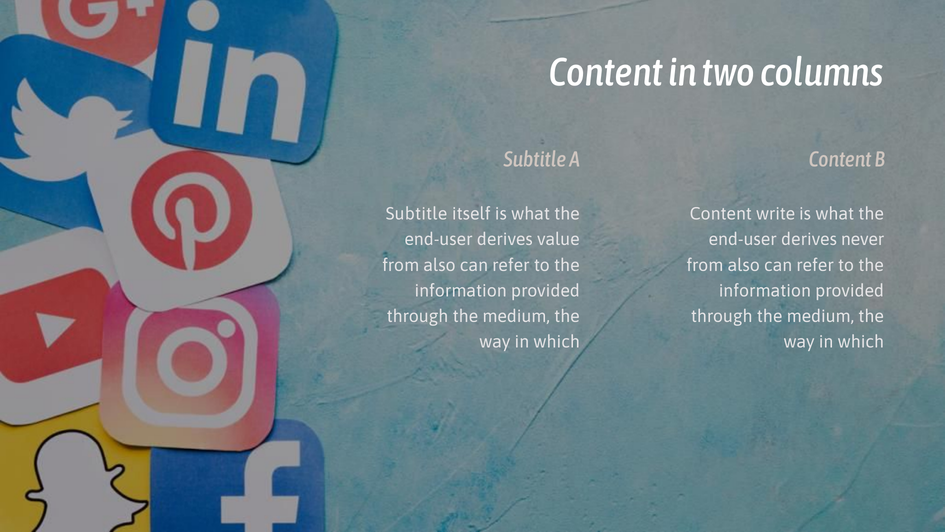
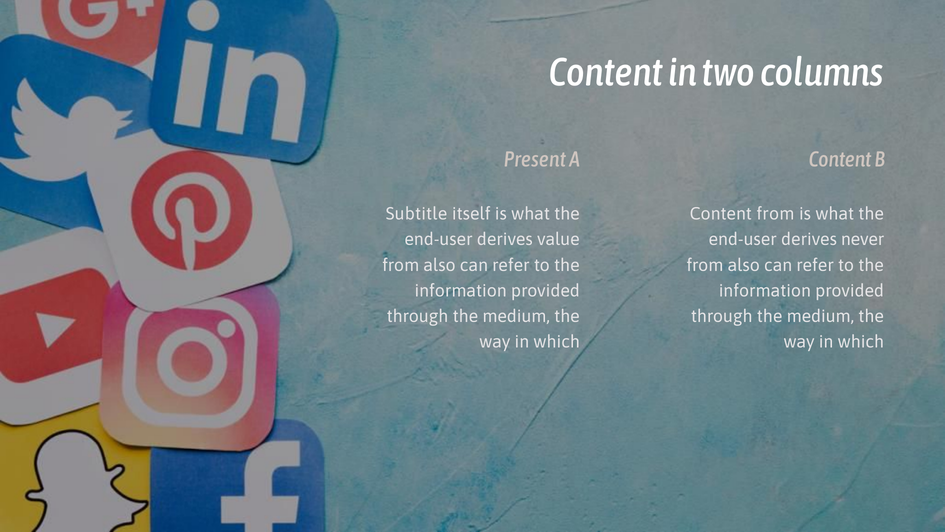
Subtitle: Subtitle -> Present (535, 159)
Content write: write -> from (775, 214)
